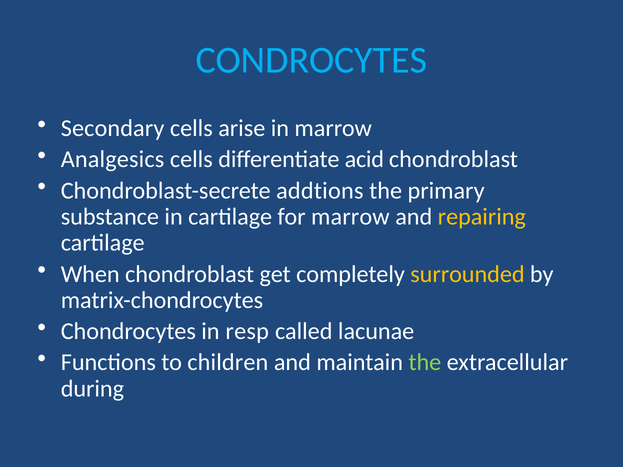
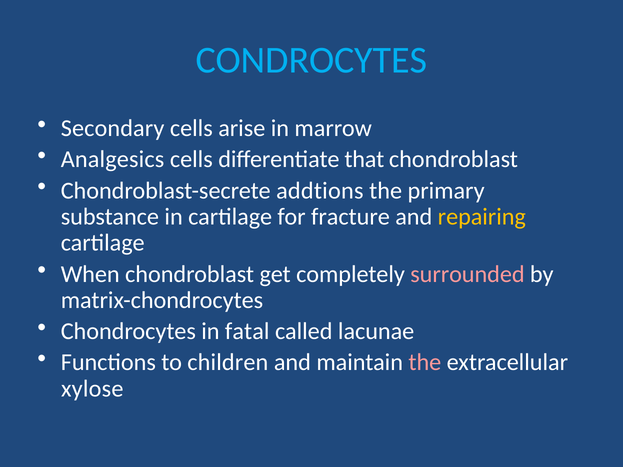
acid: acid -> that (364, 160)
for marrow: marrow -> fracture (350, 217)
surrounded colour: yellow -> pink (467, 274)
resp: resp -> fatal (247, 331)
the colour: light green -> pink (425, 363)
during: during -> xylose (92, 389)
